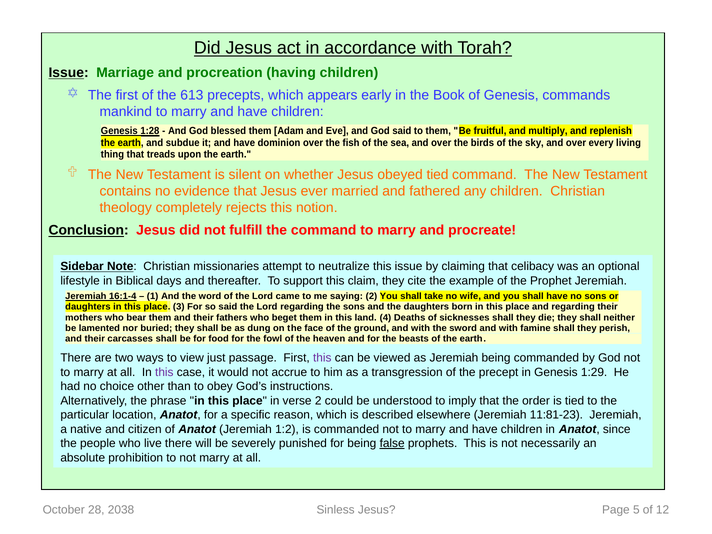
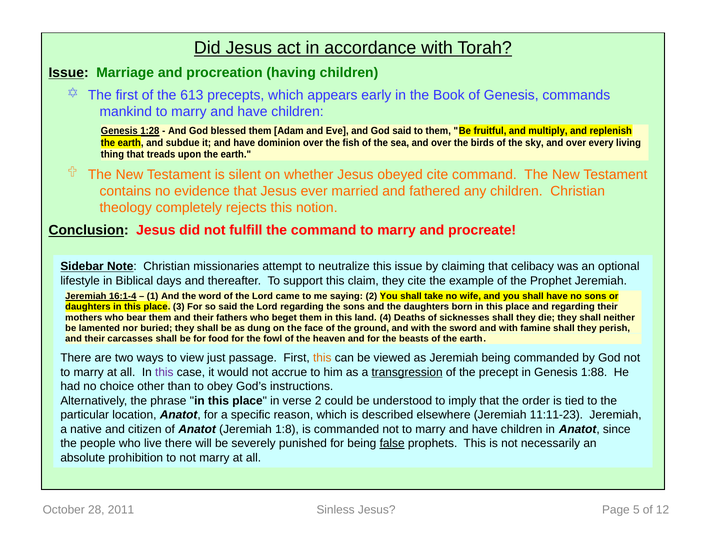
obeyed tied: tied -> cite (437, 175)
this colour: purple -> orange (322, 358)
transgression underline: none -> present (407, 372)
1:29: 1:29 -> 1:88 (594, 372)
11:81-23: 11:81-23 -> 11:11-23 (556, 415)
1:2: 1:2 -> 1:8 (287, 429)
2038: 2038 -> 2011 (121, 510)
